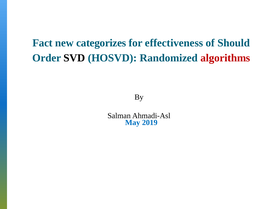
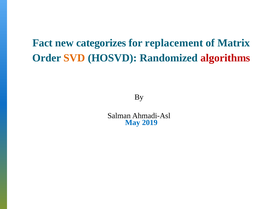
effectiveness: effectiveness -> replacement (174, 43)
Should: Should -> Matrix (234, 43)
SVD colour: black -> orange (74, 58)
